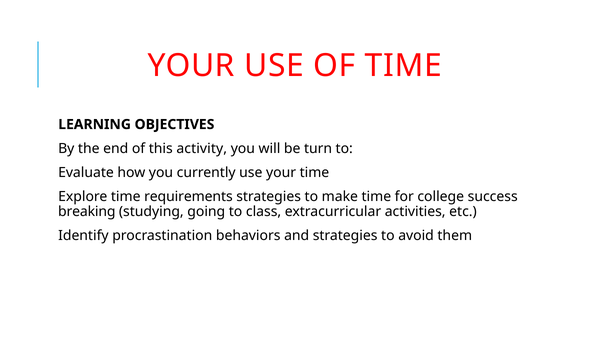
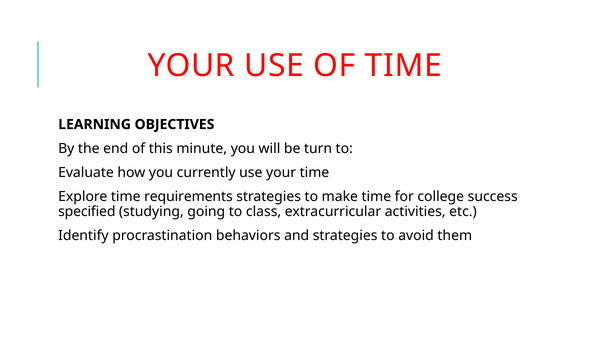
activity: activity -> minute (202, 148)
breaking: breaking -> specified (87, 212)
